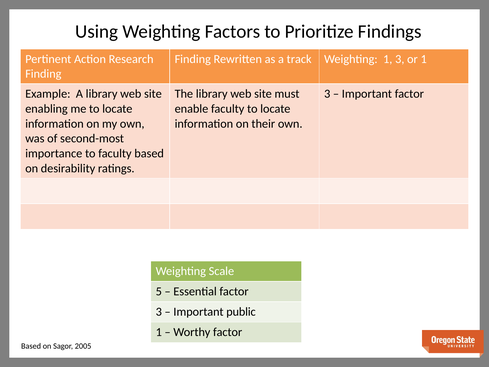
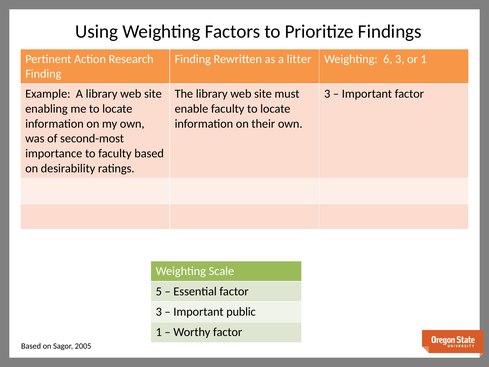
track: track -> litter (299, 59)
Weighting 1: 1 -> 6 (388, 59)
